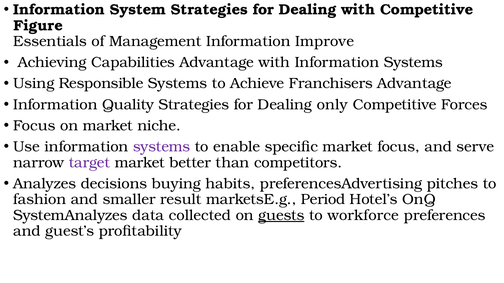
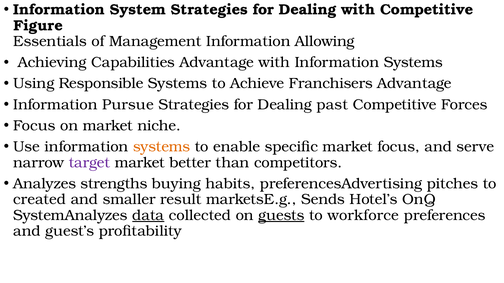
Improve: Improve -> Allowing (325, 41)
Quality: Quality -> Pursue (128, 105)
only: only -> past (332, 105)
systems colour: purple -> orange (162, 147)
decisions: decisions -> strengths (114, 184)
fashion: fashion -> created (40, 200)
Period: Period -> Sends (323, 200)
data underline: none -> present (148, 216)
